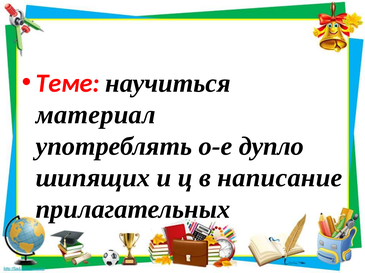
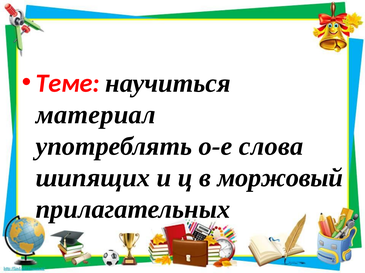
дупло: дупло -> слова (271, 147)
написание: написание -> моржовый (280, 178)
